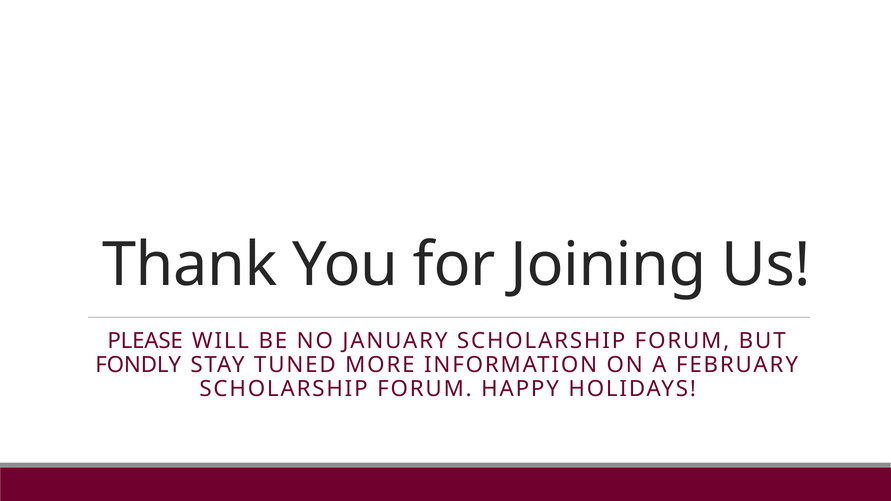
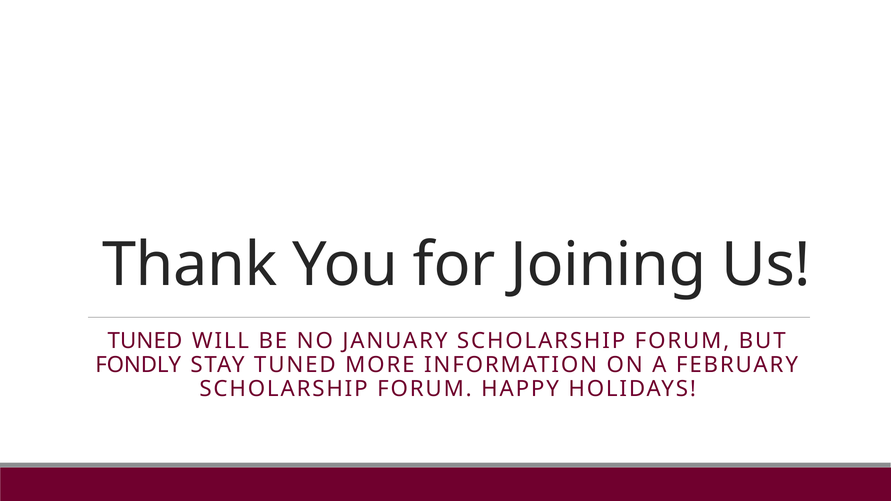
PLEASE: PLEASE -> TUNED (145, 341)
